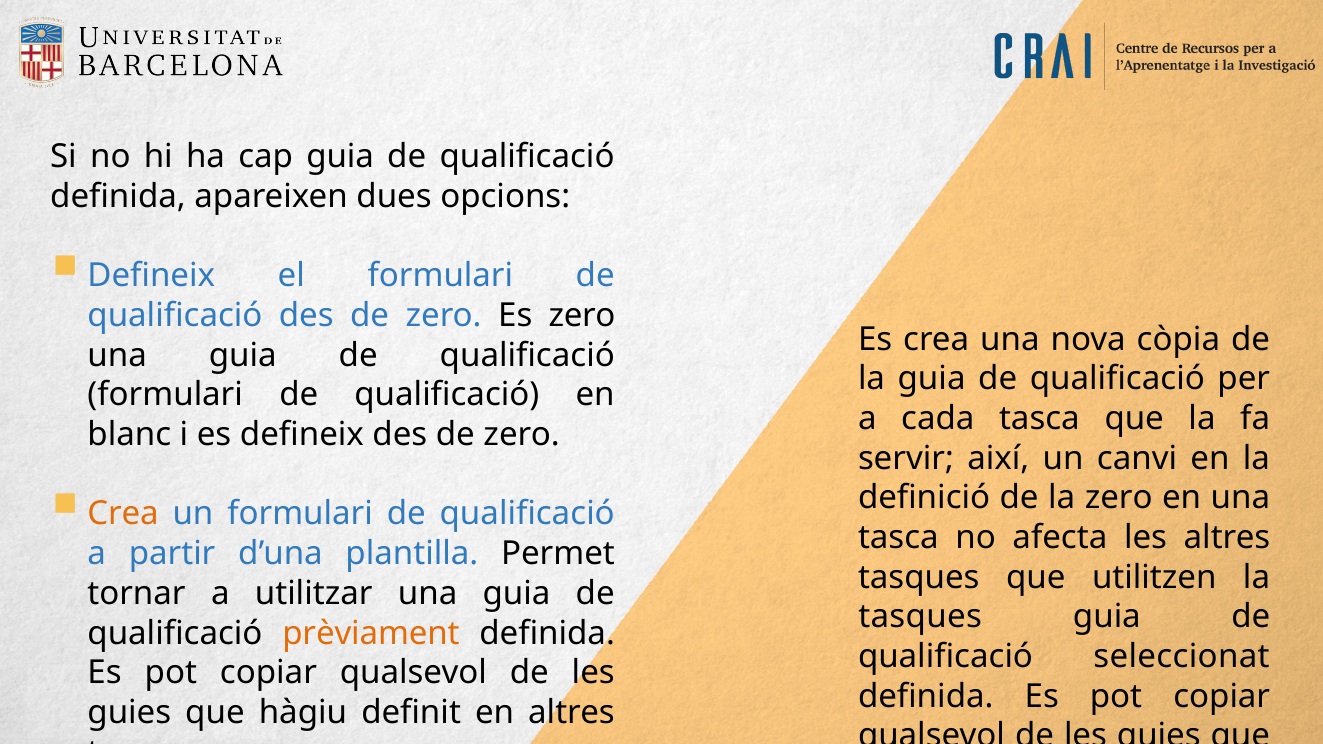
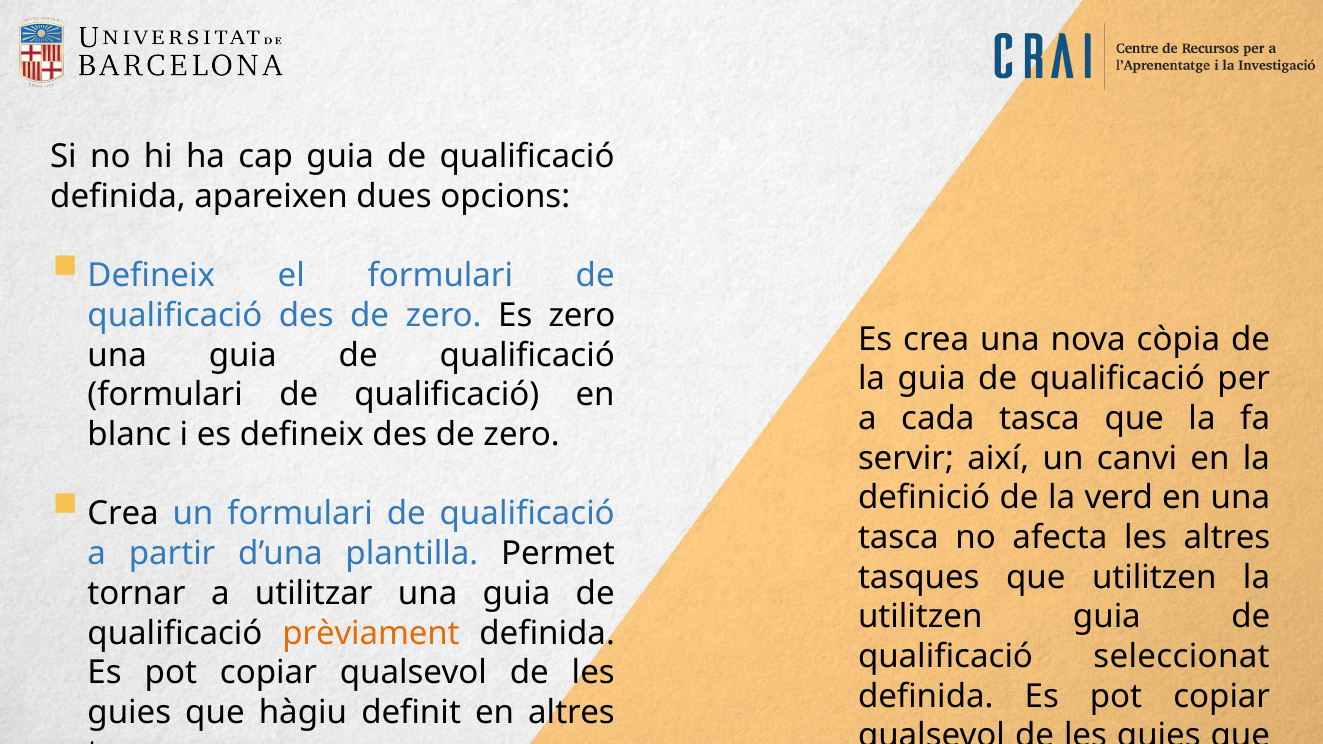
Crea colour: orange -> black (123, 514)
la zero: zero -> verd (1119, 498)
tasques: tasques -> utilitzen (920, 617)
